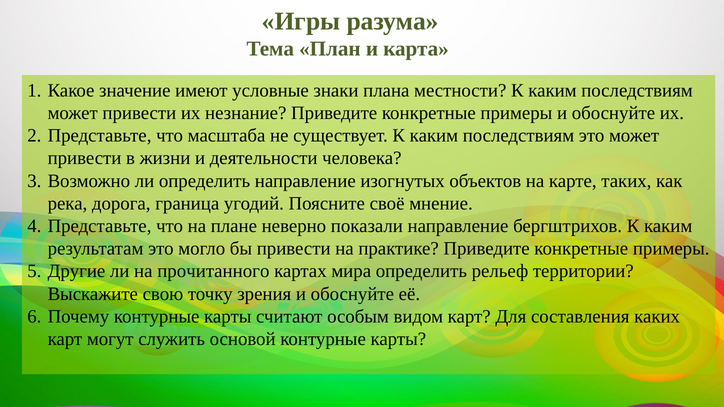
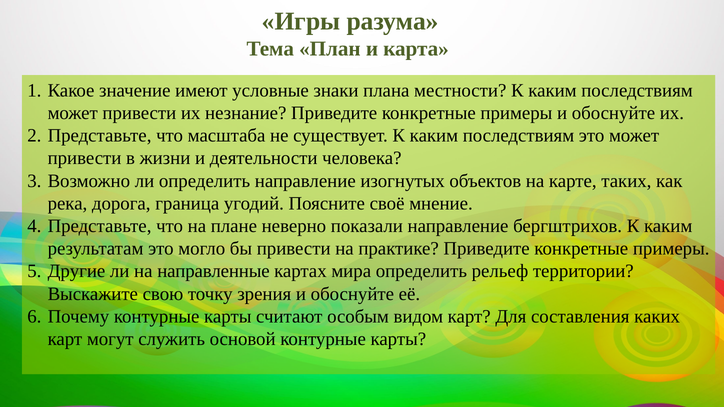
прочитанного: прочитанного -> направленные (213, 271)
